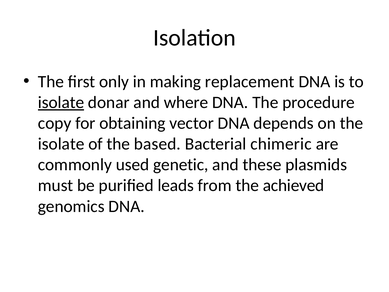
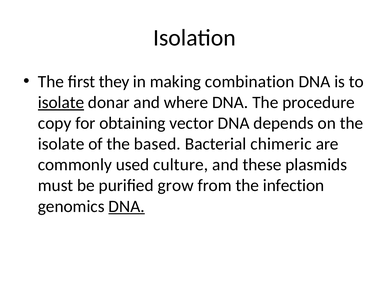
only: only -> they (114, 82)
replacement: replacement -> combination (250, 82)
genetic: genetic -> culture (181, 165)
leads: leads -> grow (176, 185)
achieved: achieved -> infection (294, 185)
DNA underline: none -> present (127, 206)
